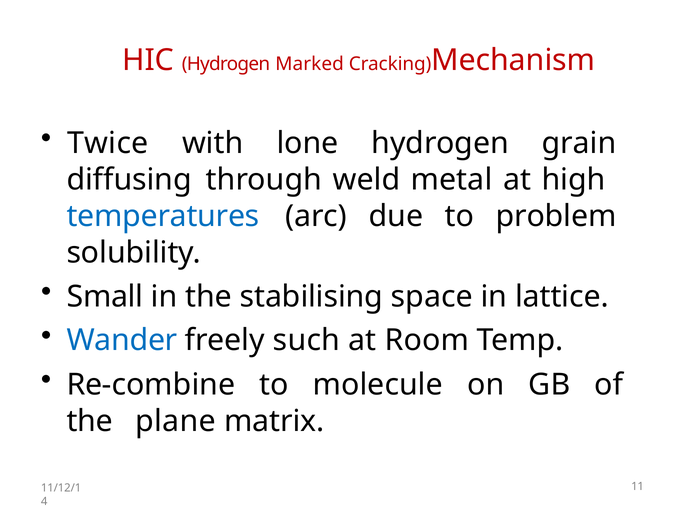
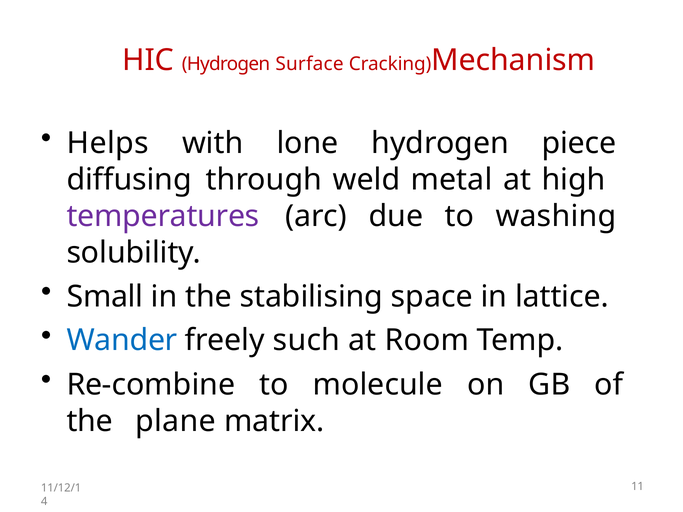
Marked: Marked -> Surface (310, 64)
Twice: Twice -> Helps (108, 143)
grain: grain -> piece (579, 143)
temperatures colour: blue -> purple (163, 216)
problem: problem -> washing (556, 216)
